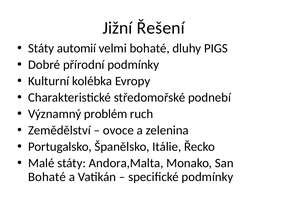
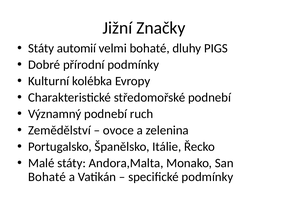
Řešení: Řešení -> Značky (161, 28)
Významný problém: problém -> podnebí (106, 114)
